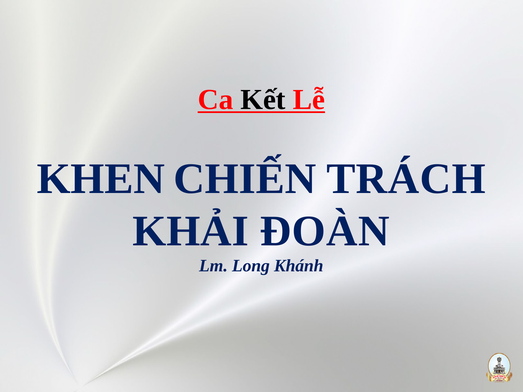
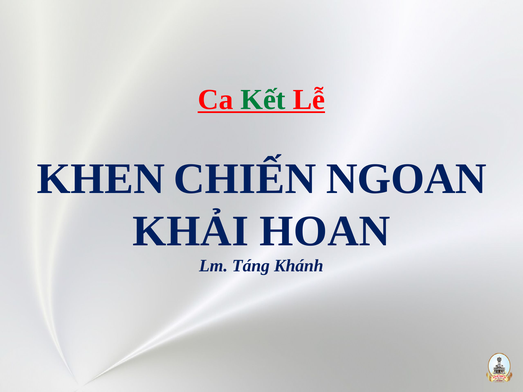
Kết colour: black -> green (263, 100)
TRÁCH: TRÁCH -> NGOAN (406, 179)
ĐOÀN: ĐOÀN -> HOAN (325, 231)
Long: Long -> Táng (251, 266)
